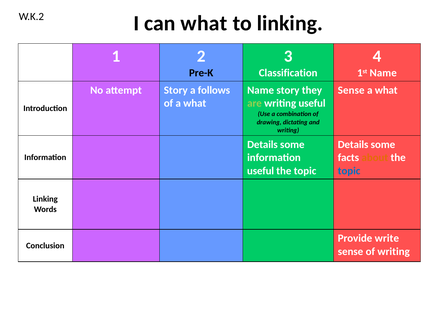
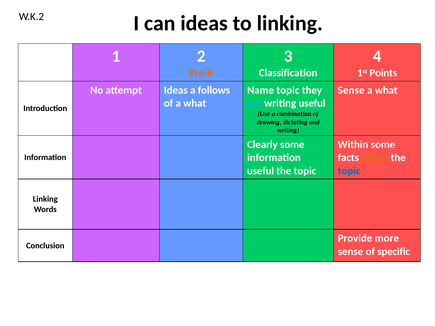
can what: what -> ideas (204, 23)
Pre-K colour: black -> orange (201, 73)
1st Name: Name -> Points (383, 73)
attempt Story: Story -> Ideas (176, 90)
Name story: story -> topic (288, 90)
are colour: light green -> light blue (255, 103)
Details: Details -> Clearly (262, 145)
Details: Details -> Within (353, 145)
write: write -> more (387, 239)
of writing: writing -> specific (394, 252)
